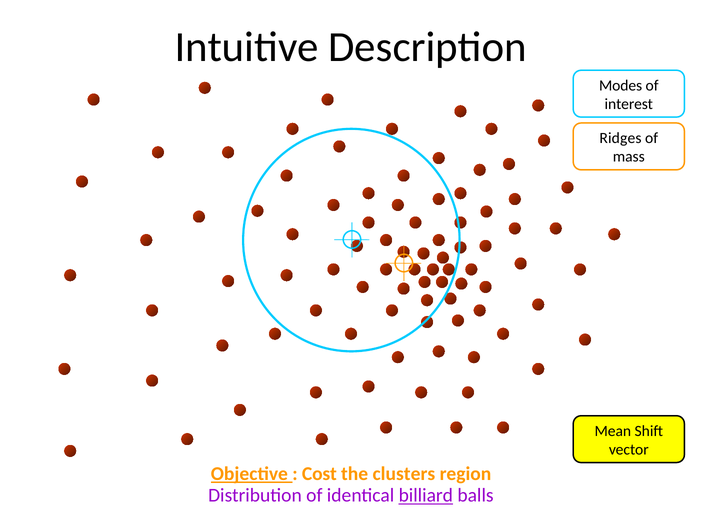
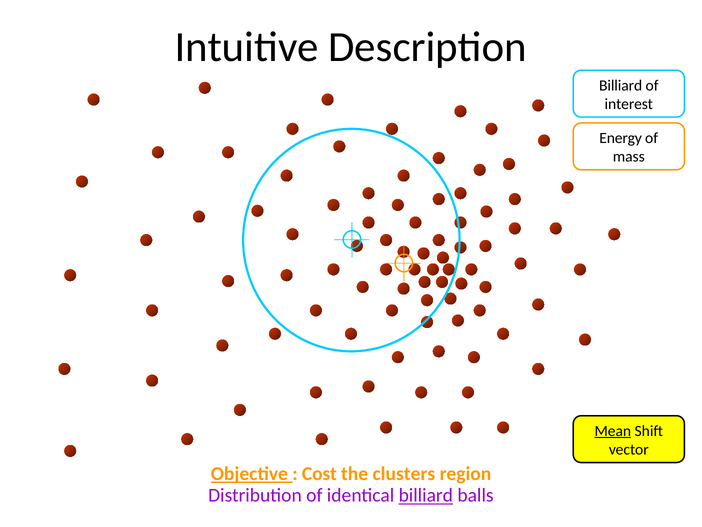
Modes: Modes -> Billiard (621, 85)
Ridges: Ridges -> Energy (621, 138)
Mean underline: none -> present (613, 430)
